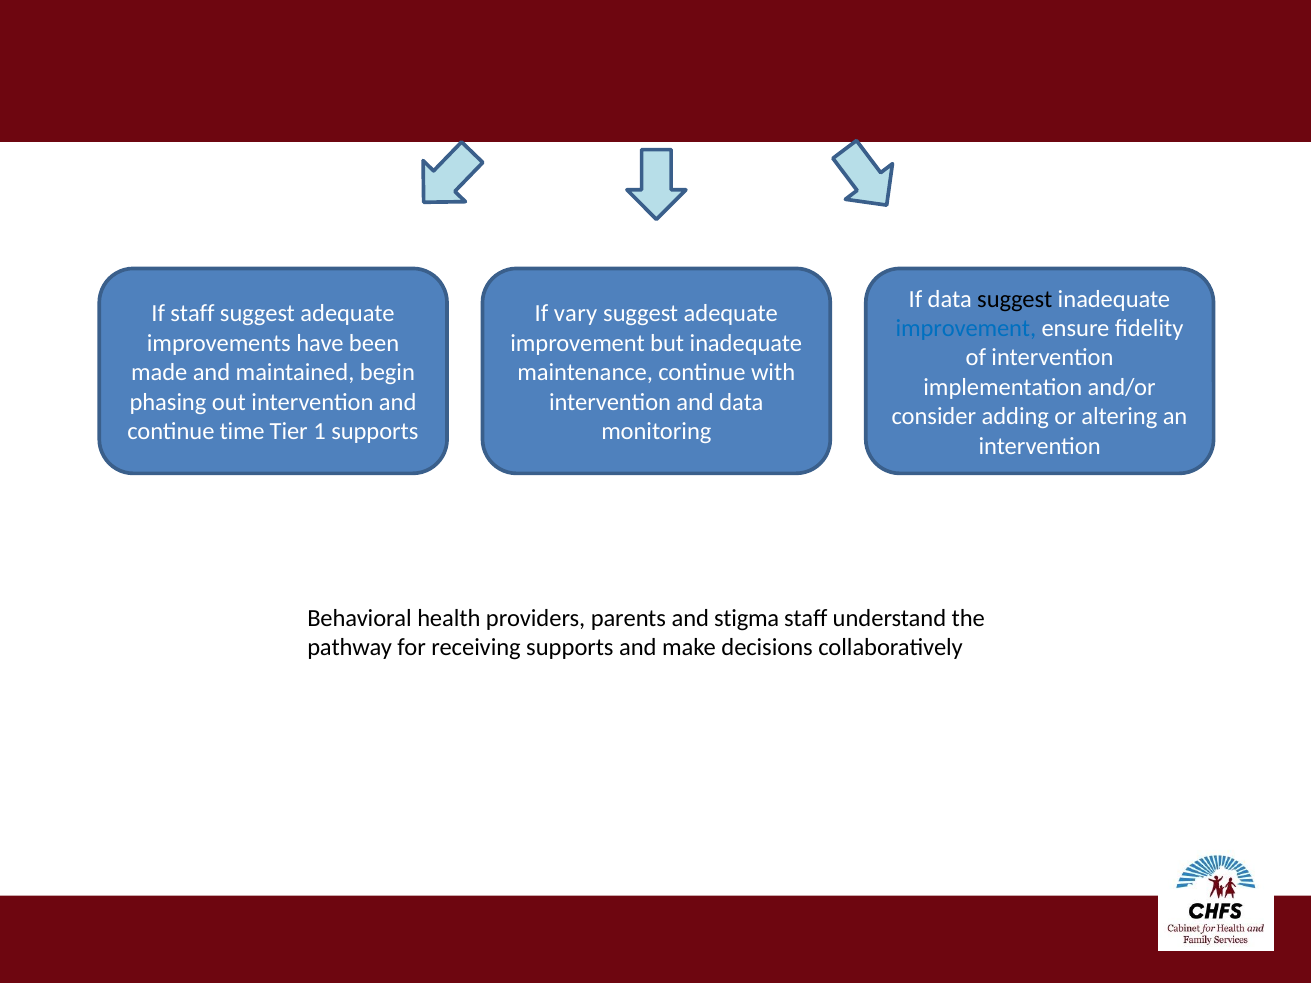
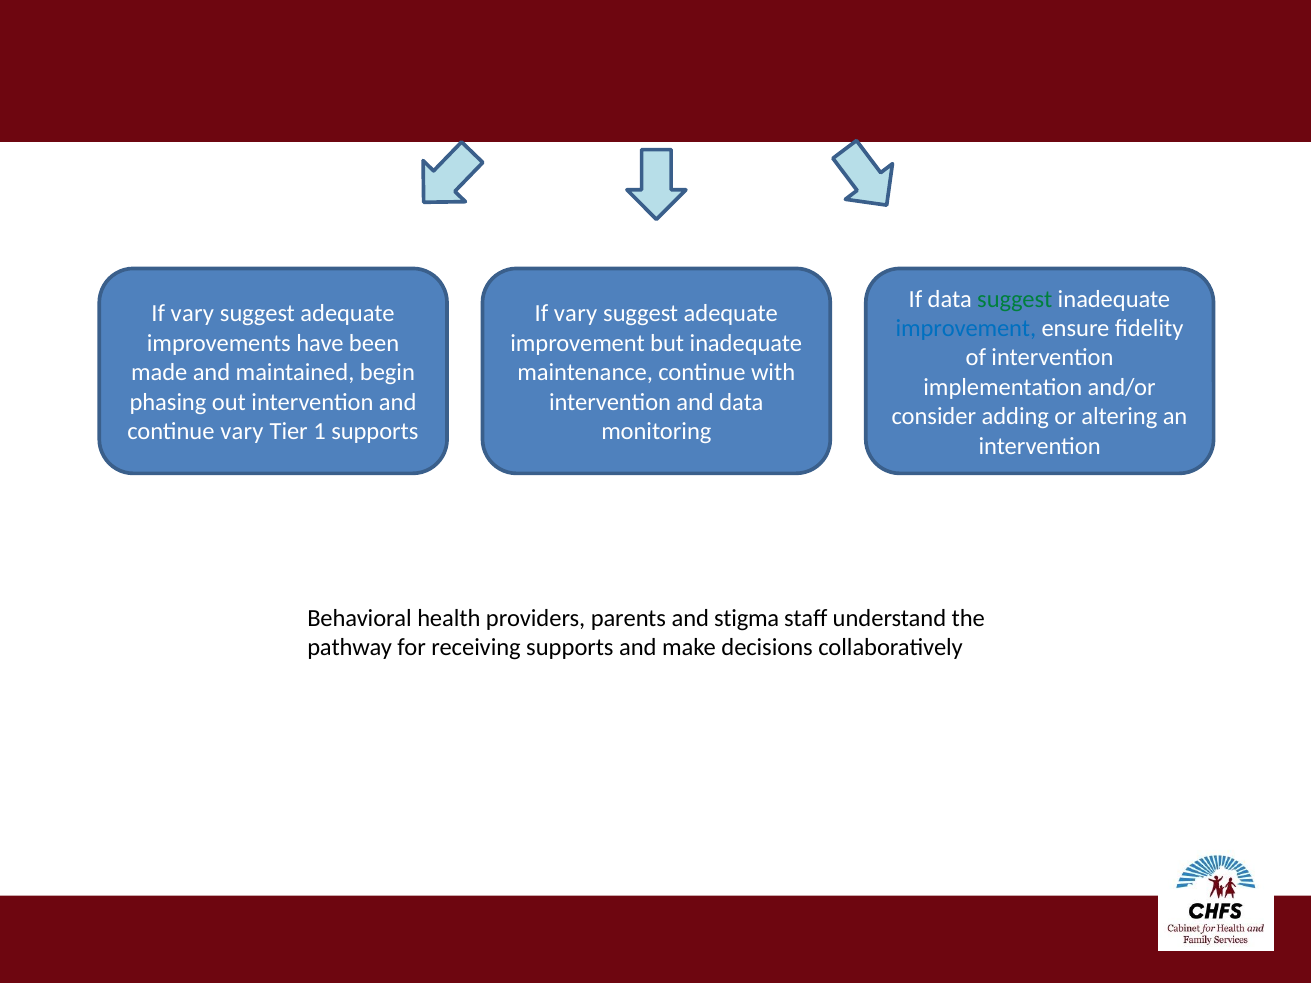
suggest colour: black -> green (1015, 299)
staff: staff -> vary (192, 314)
continue time: time -> vary (242, 432)
